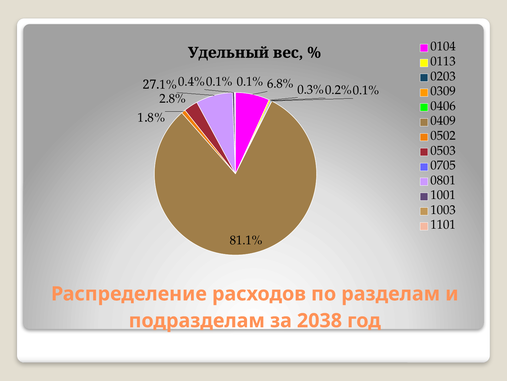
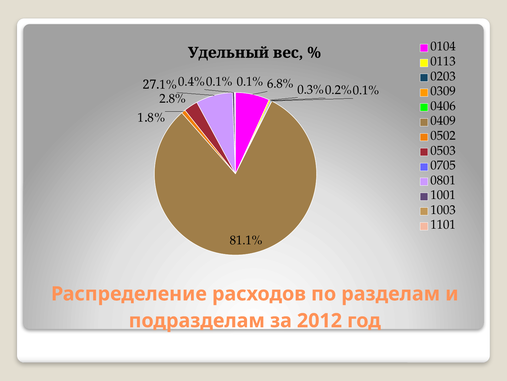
2038: 2038 -> 2012 (319, 320)
